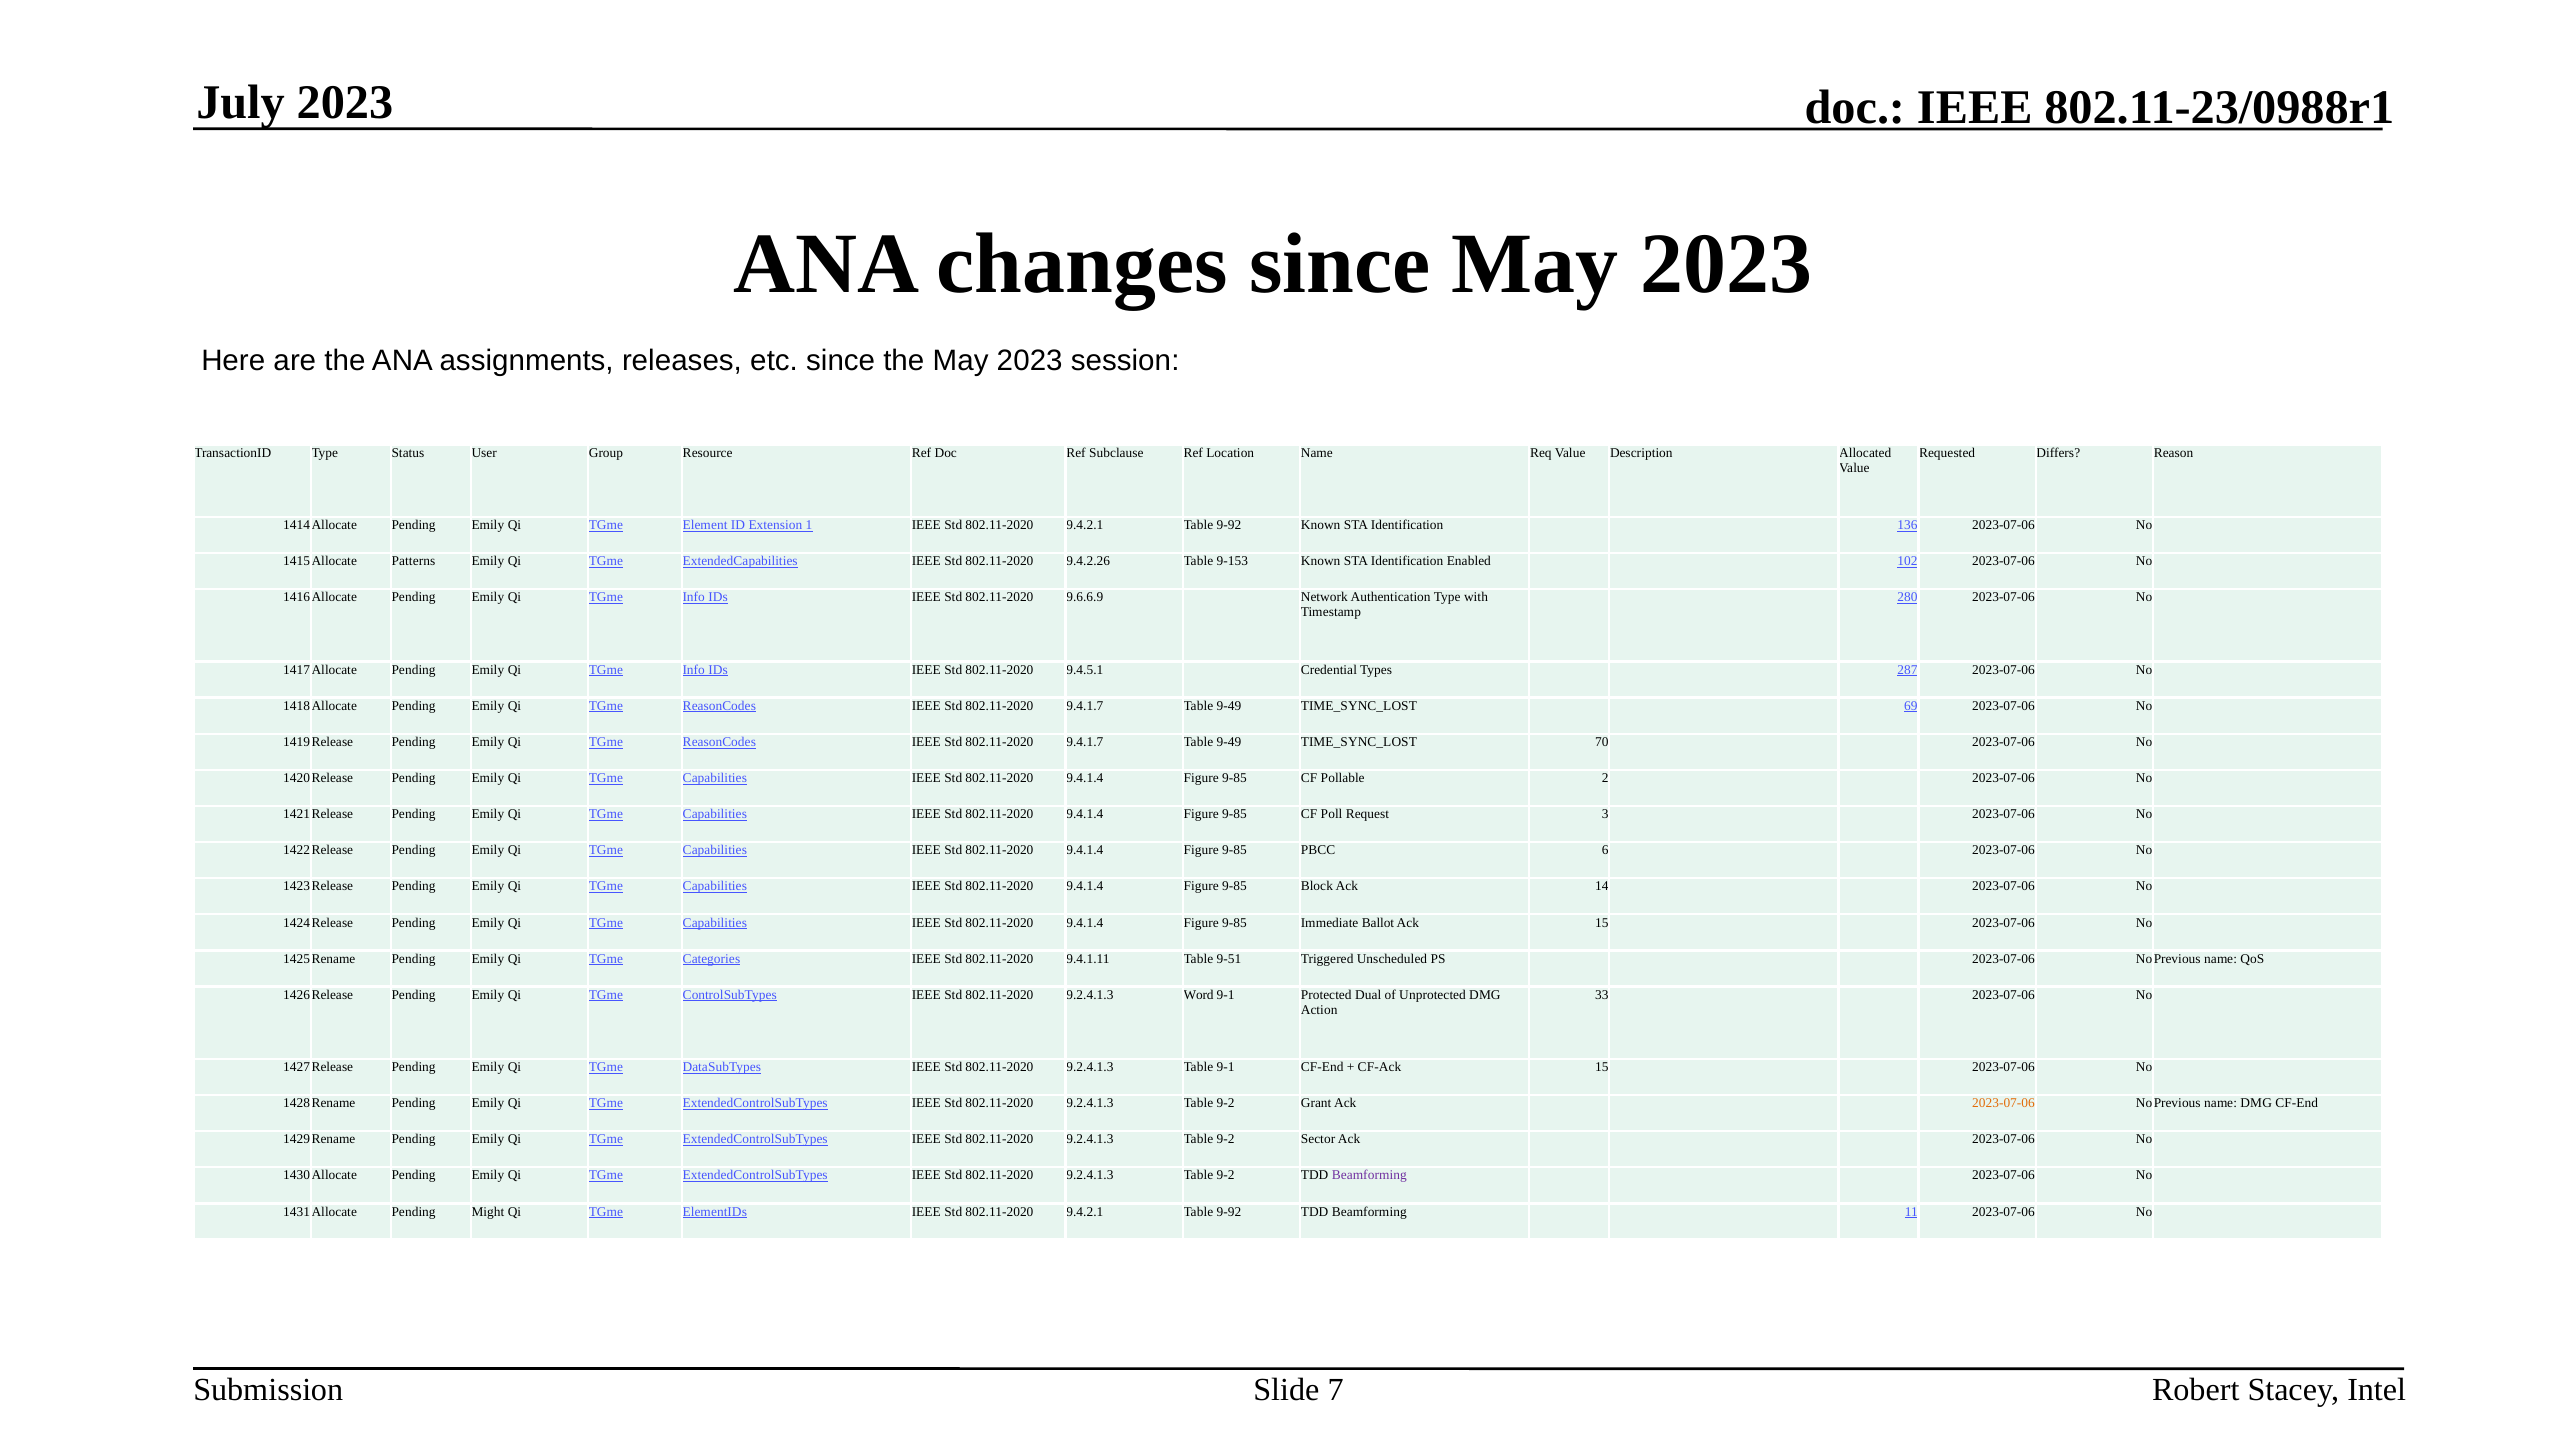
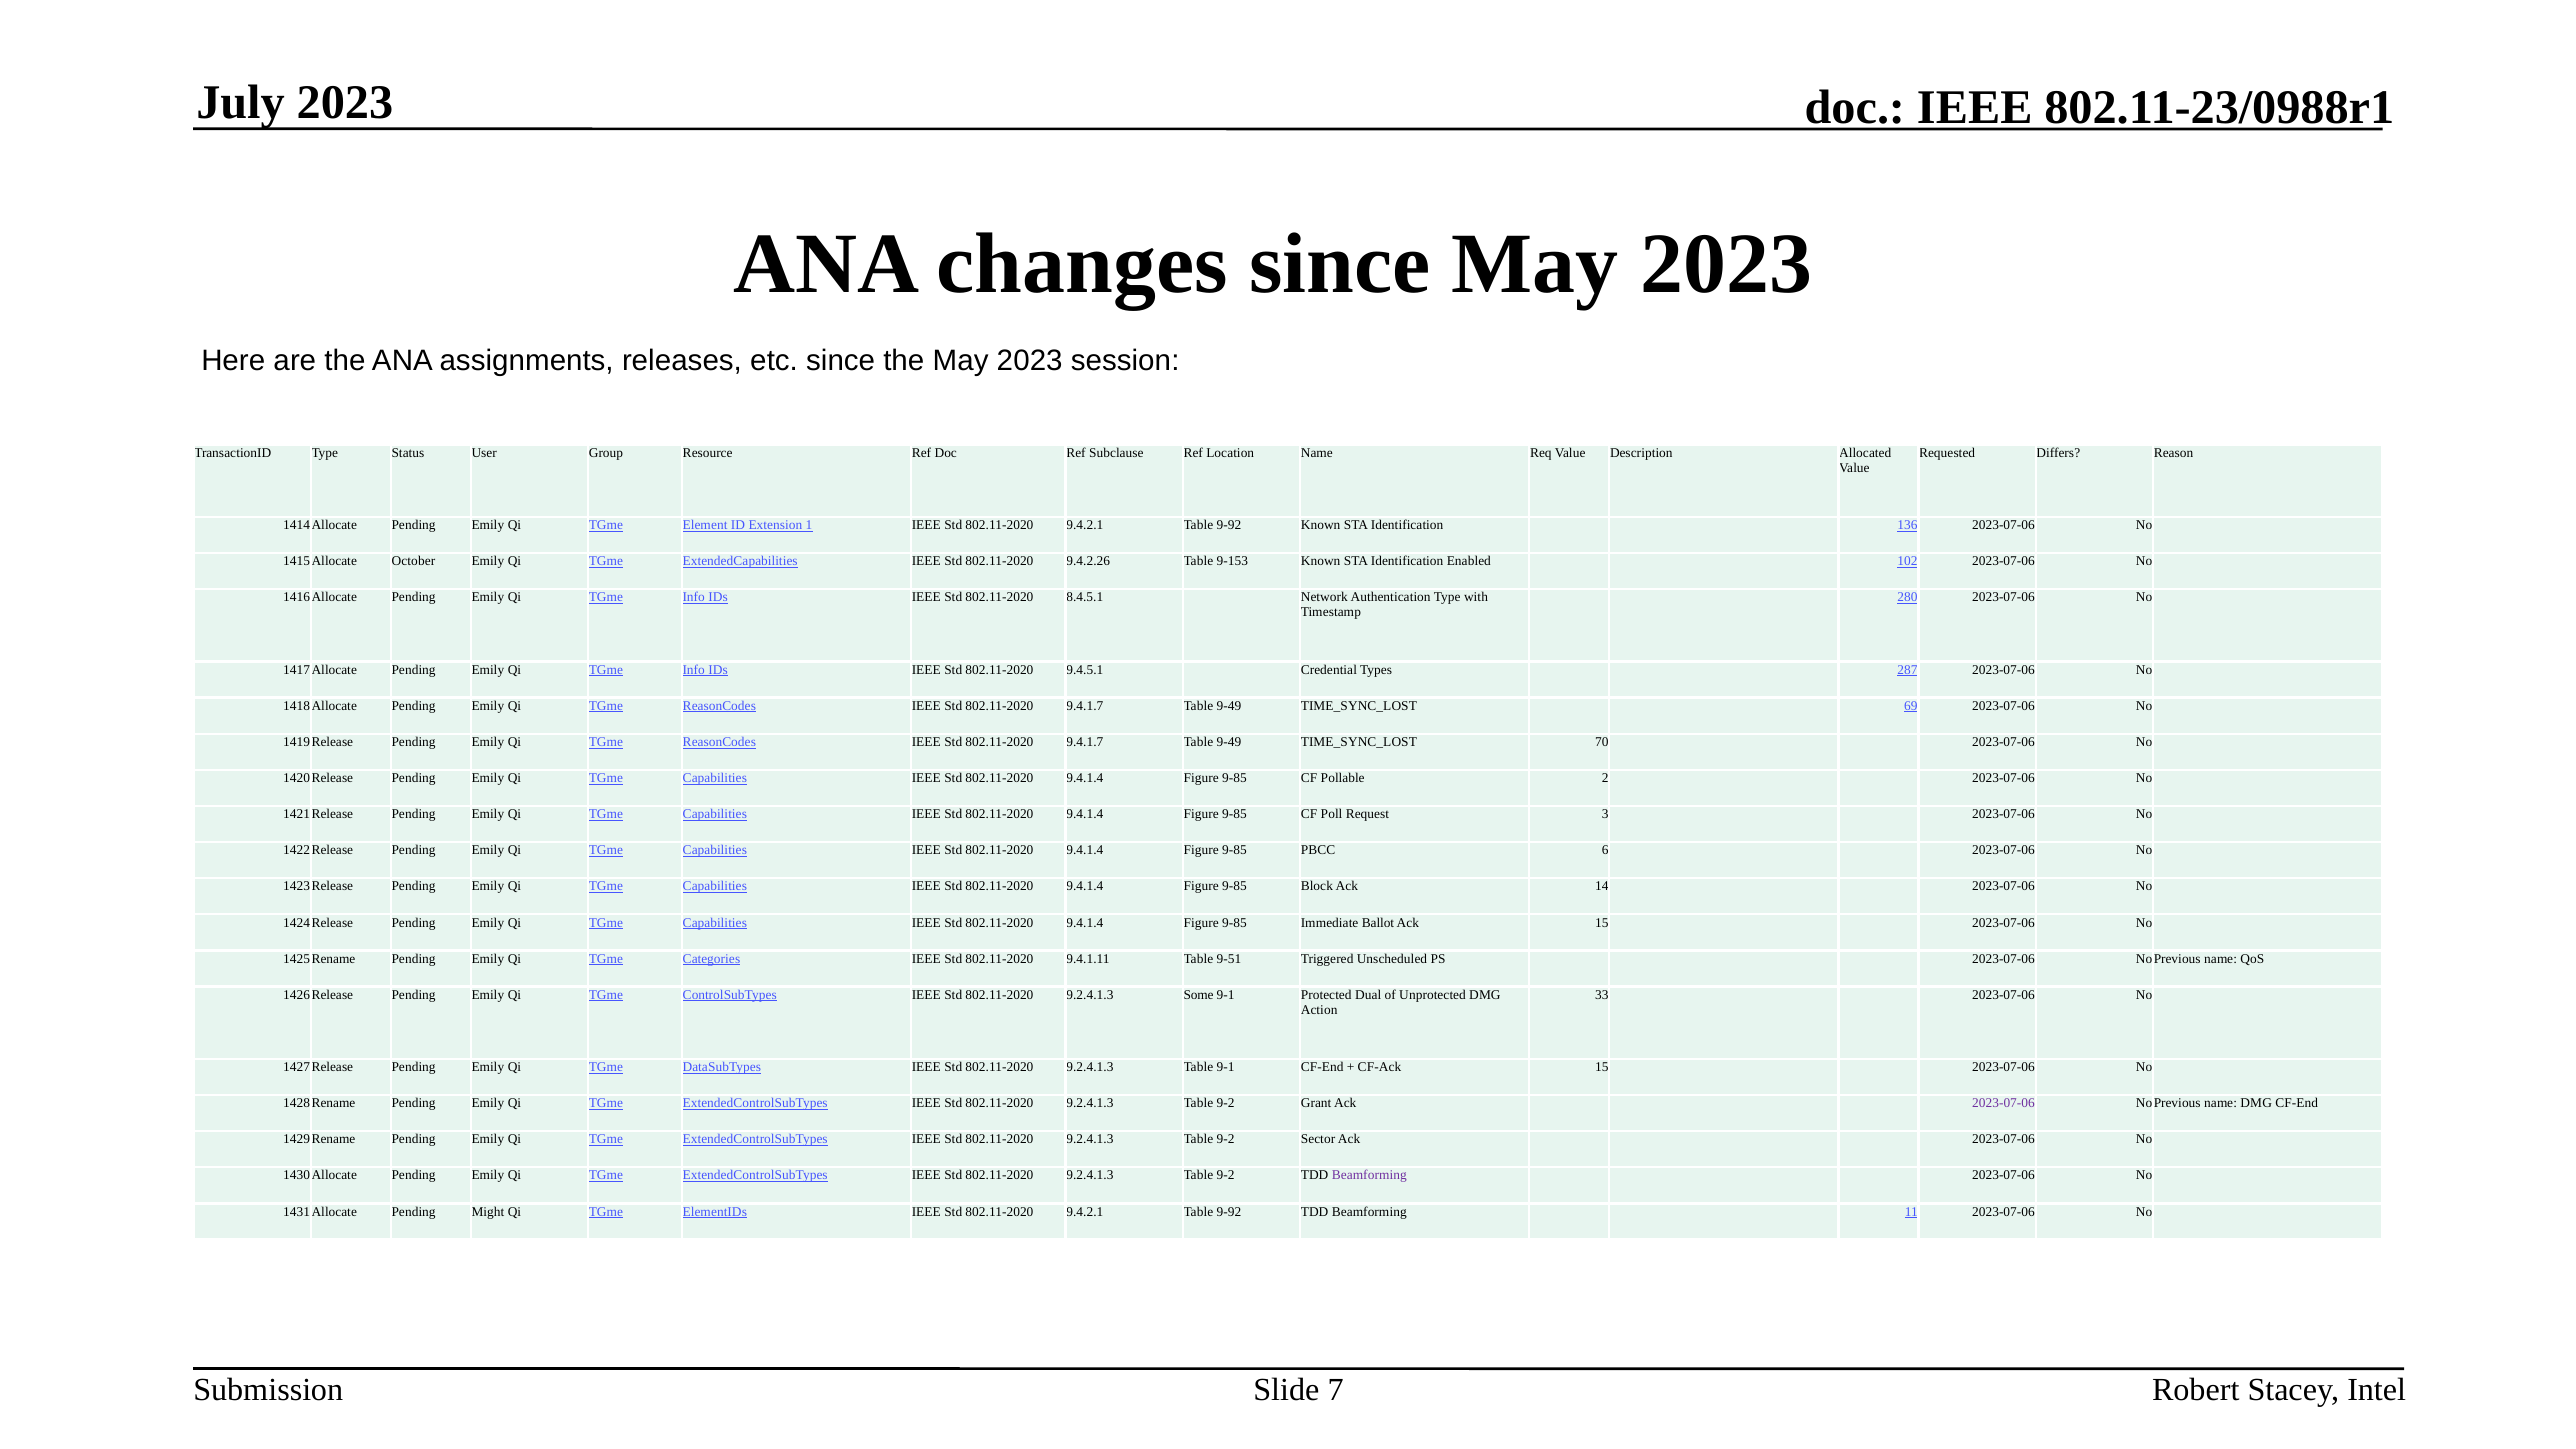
Patterns: Patterns -> October (413, 561)
9.6.6.9: 9.6.6.9 -> 8.4.5.1 (1085, 597)
Word: Word -> Some (1199, 995)
2023-07-06 colour: orange -> purple (2003, 1103)
